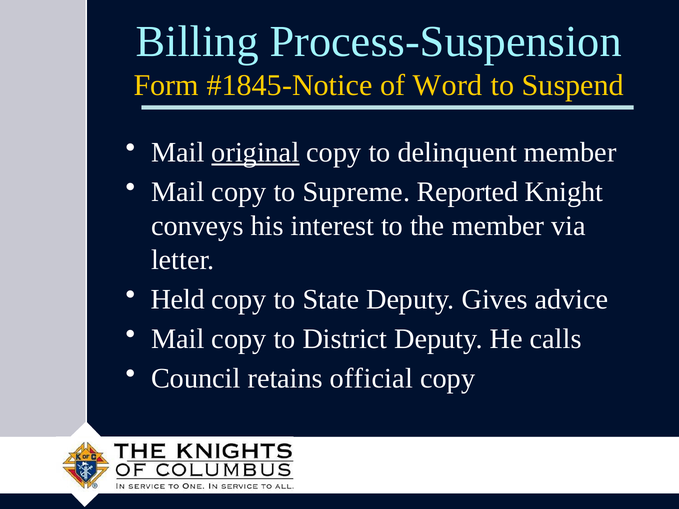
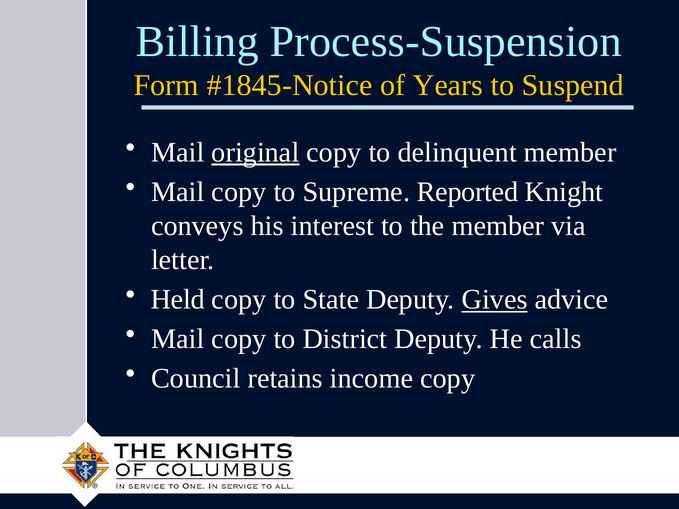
Word: Word -> Years (448, 85)
Gives underline: none -> present (495, 300)
official: official -> income (372, 379)
